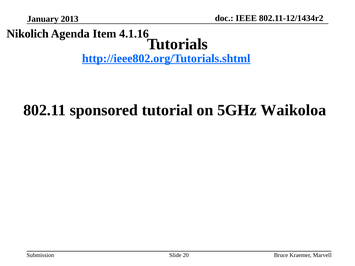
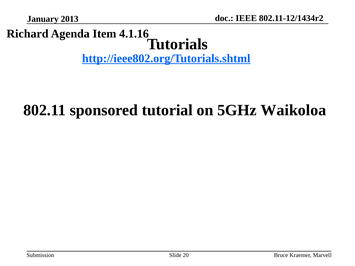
Nikolich: Nikolich -> Richard (28, 34)
